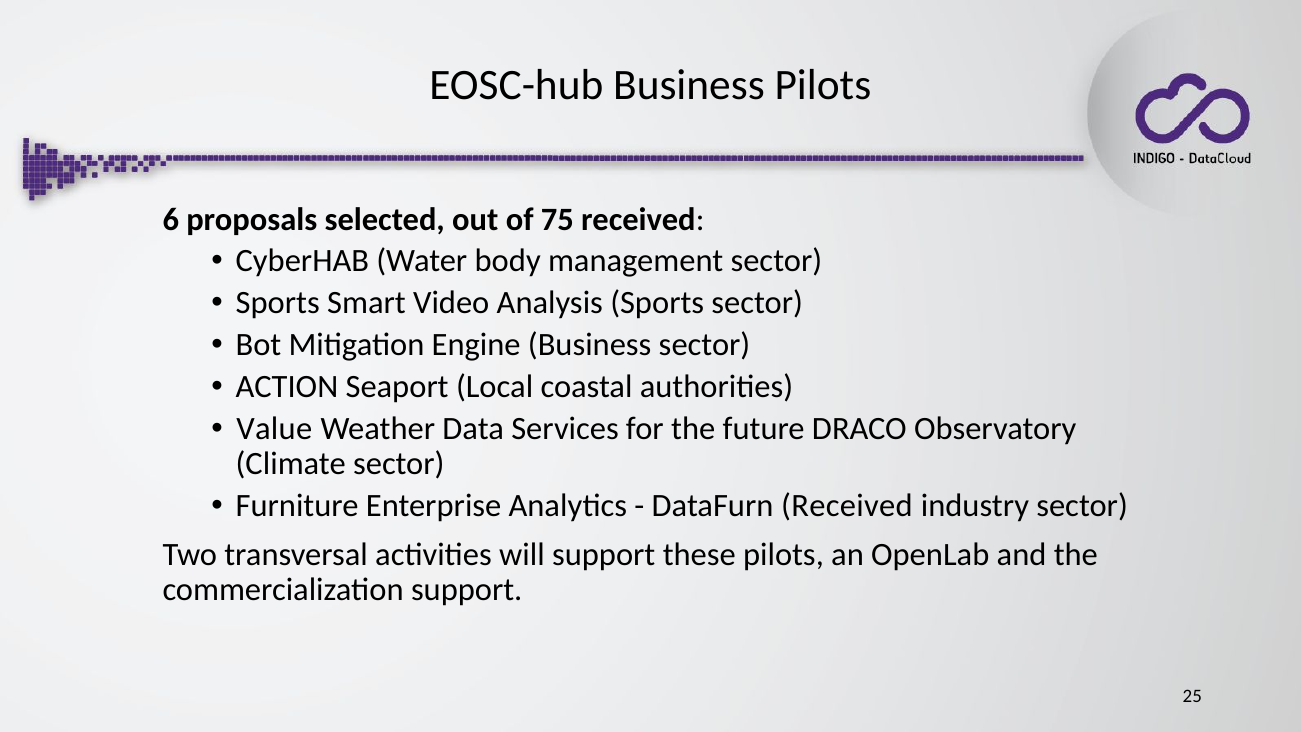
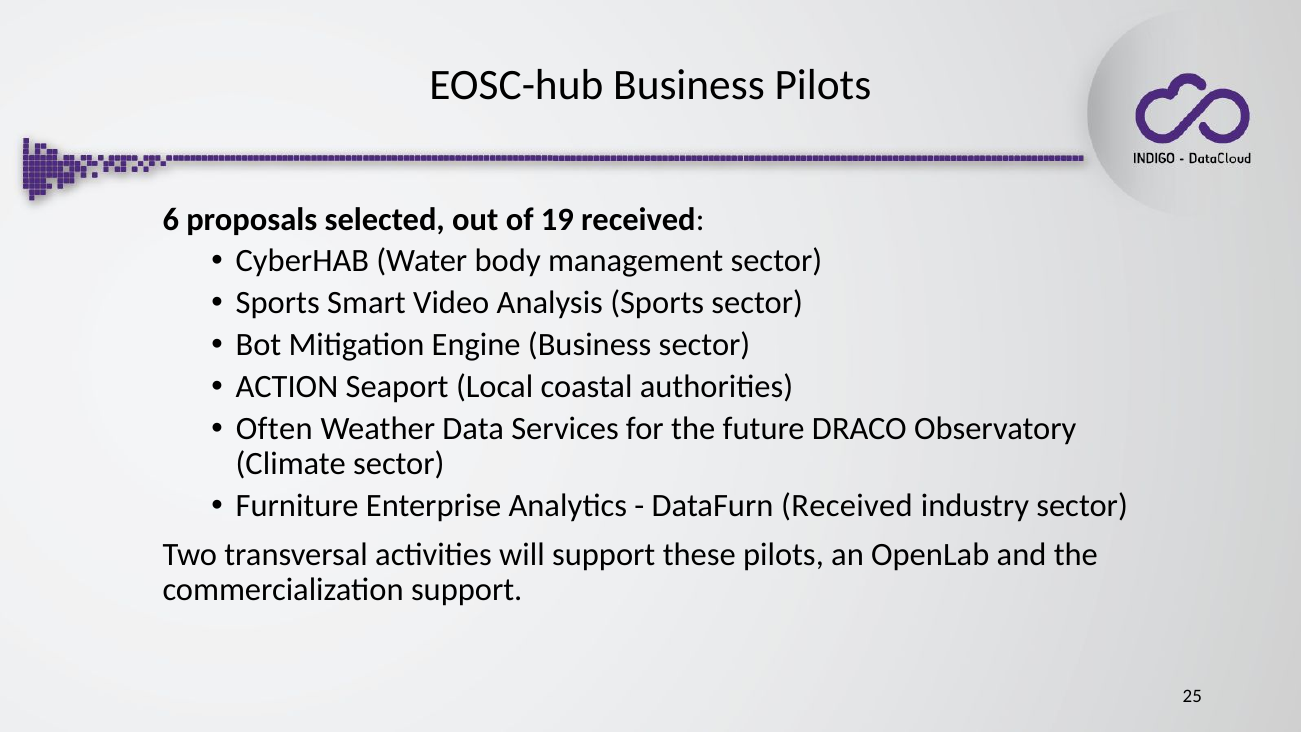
75: 75 -> 19 (557, 219)
Value: Value -> Often (274, 429)
